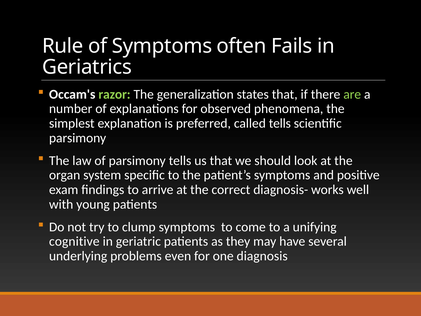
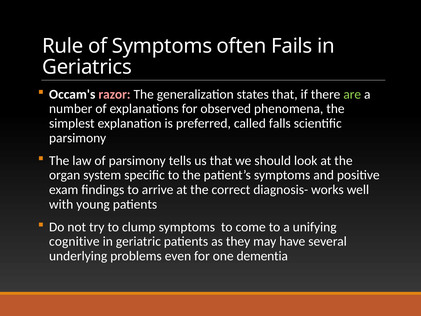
razor colour: light green -> pink (114, 94)
called tells: tells -> falls (280, 123)
diagnosis: diagnosis -> dementia (262, 256)
